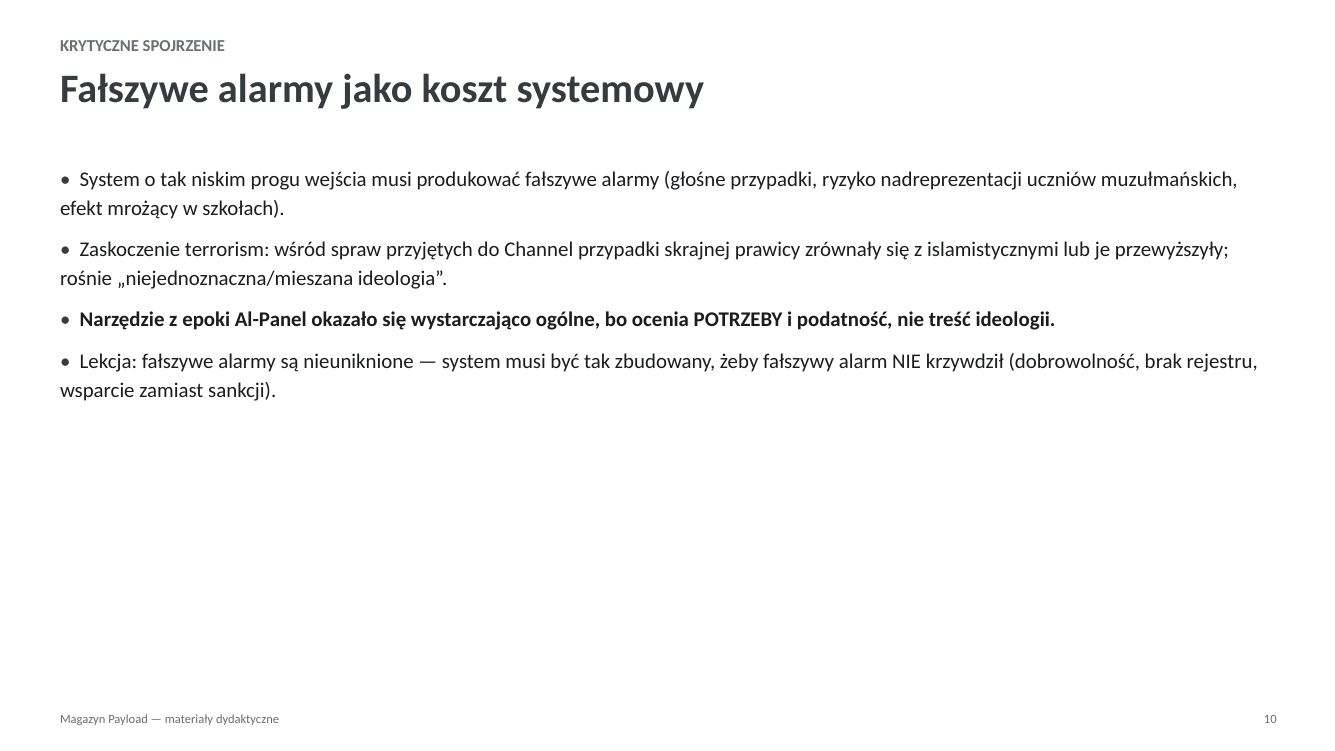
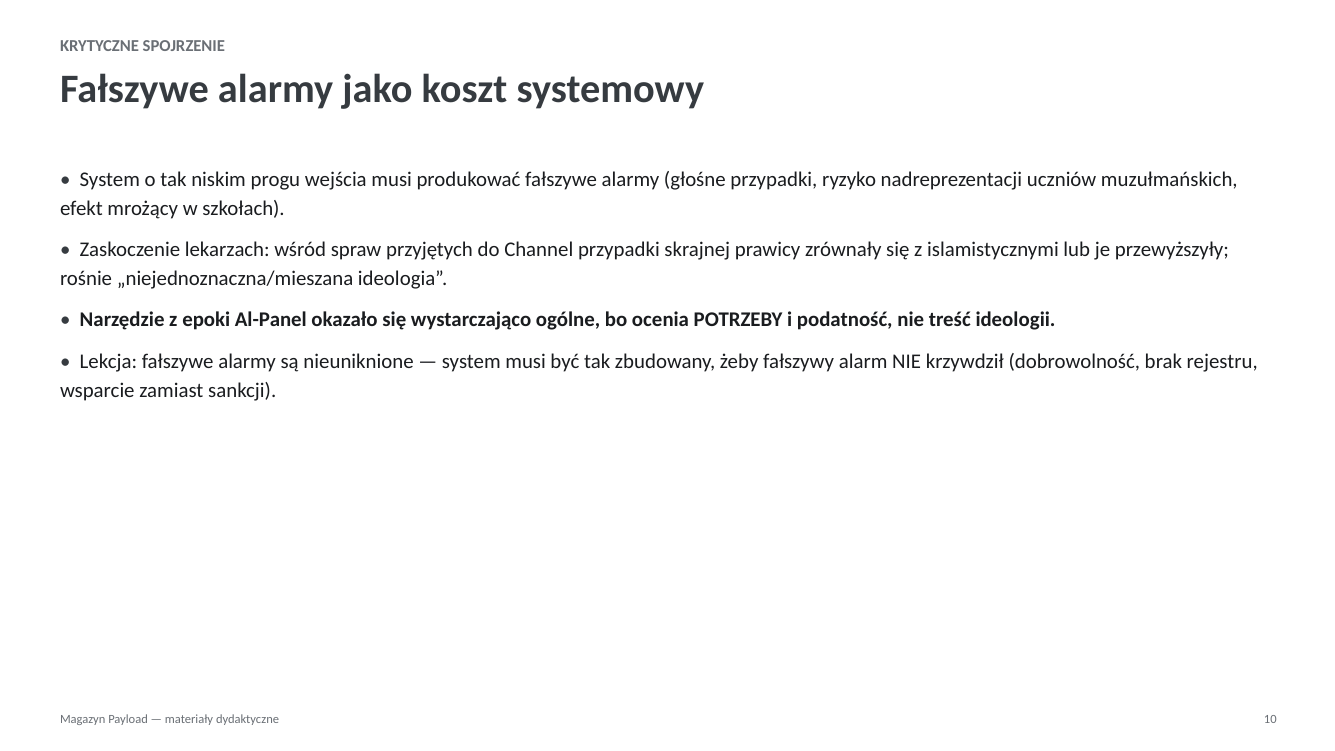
terrorism: terrorism -> lekarzach (227, 250)
